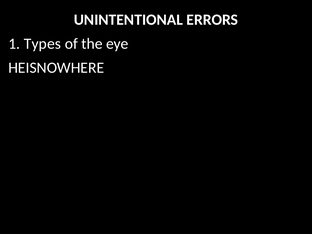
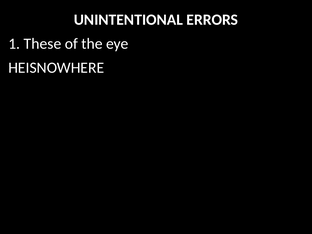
Types: Types -> These (42, 44)
